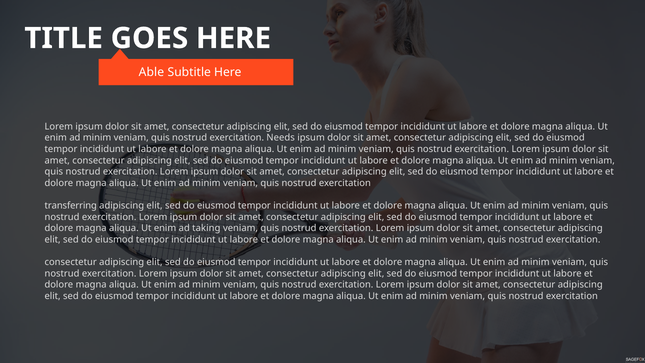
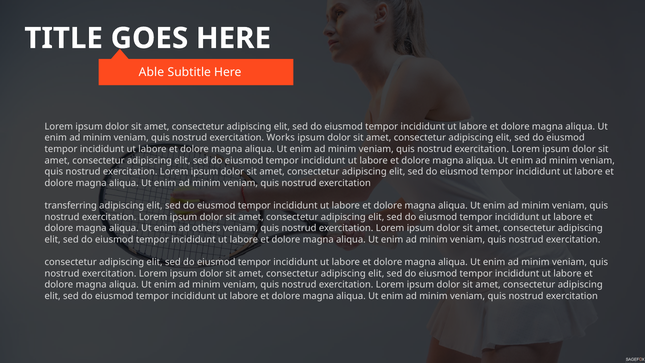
Needs: Needs -> Works (281, 138)
taking: taking -> others (206, 228)
